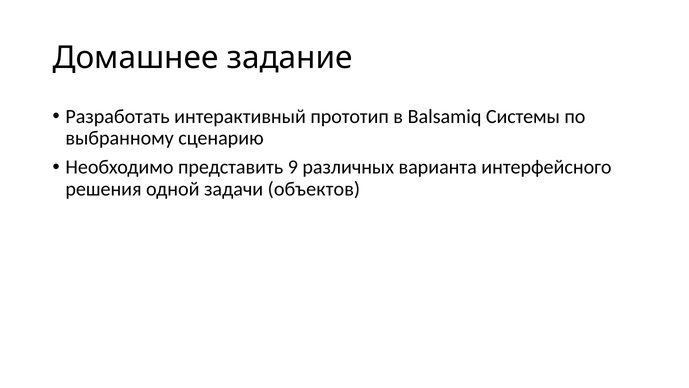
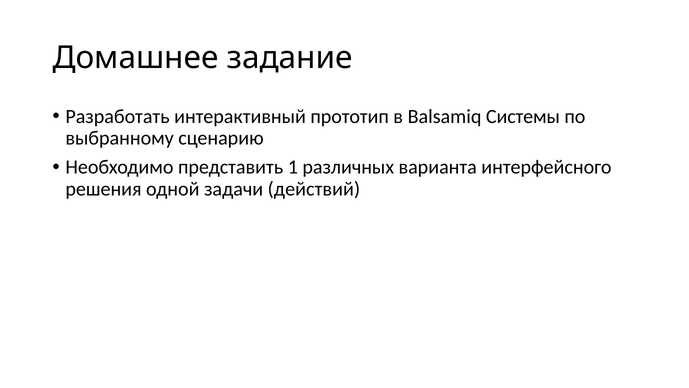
9: 9 -> 1 (293, 167)
объектов: объектов -> действий (314, 189)
